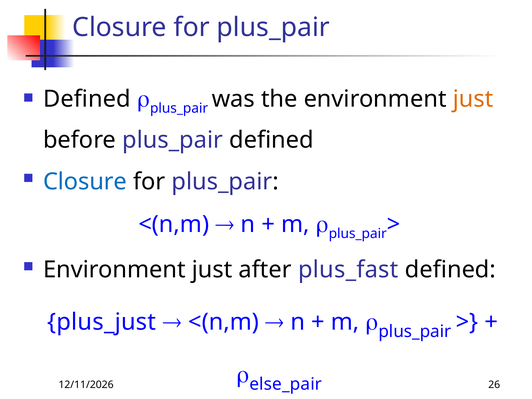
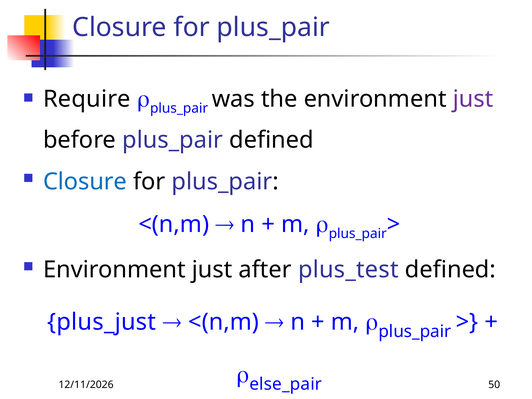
Defined: Defined -> Require (87, 99)
just colour: orange -> purple (473, 99)
plus_fast: plus_fast -> plus_test (348, 270)
26: 26 -> 50 (494, 385)
